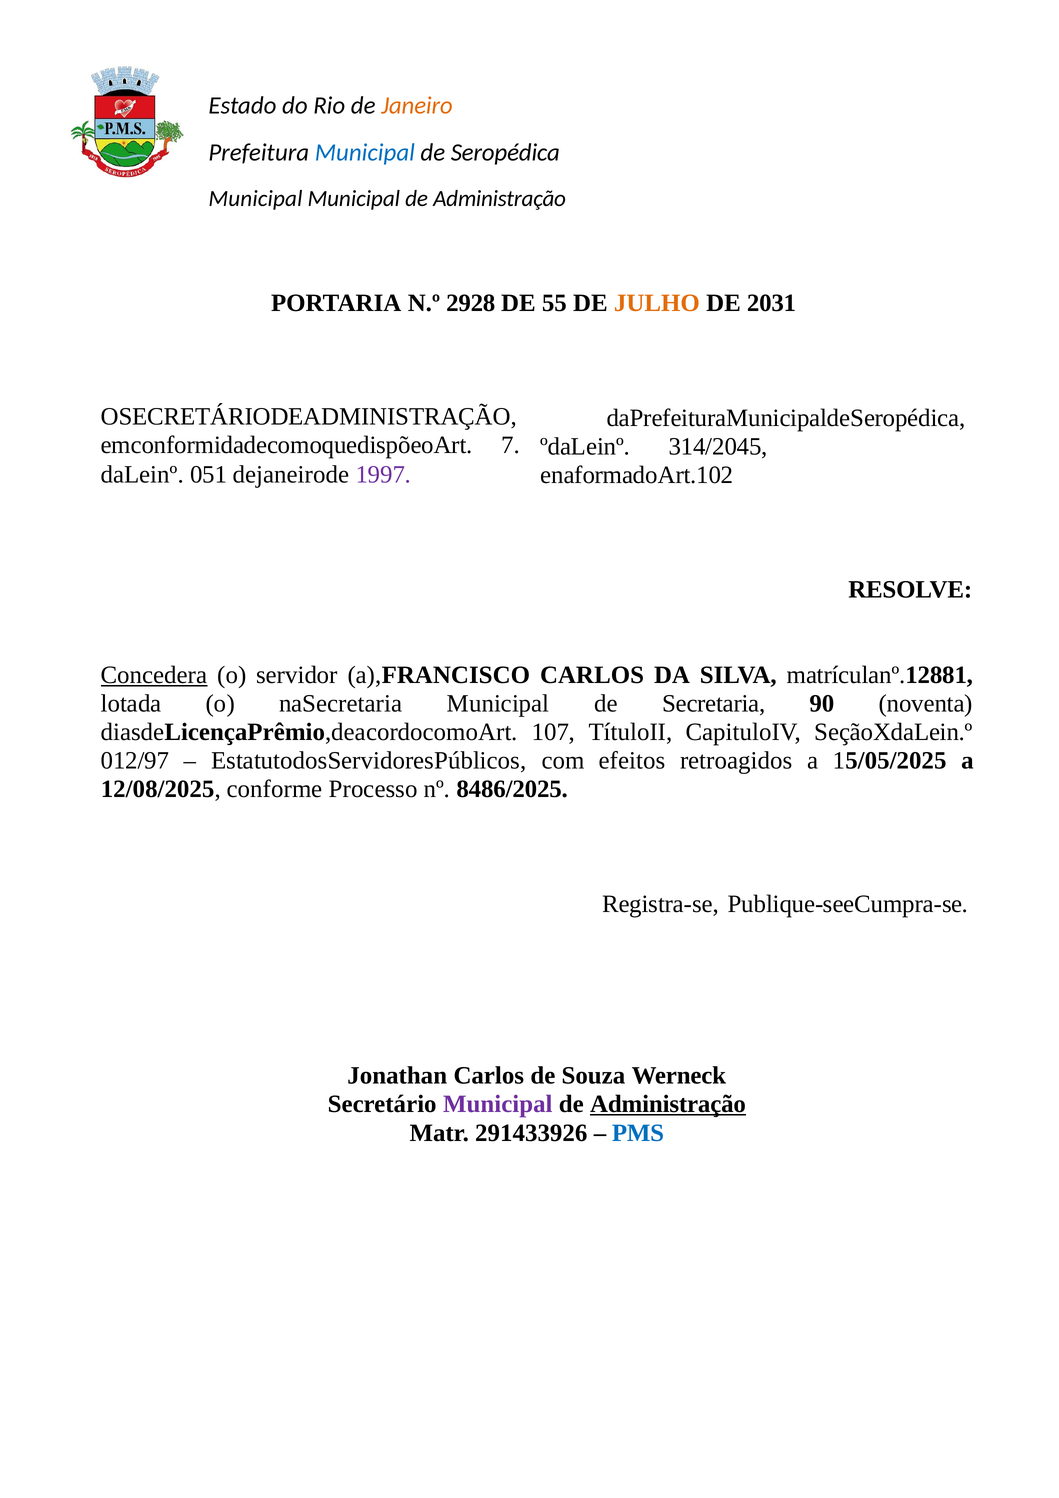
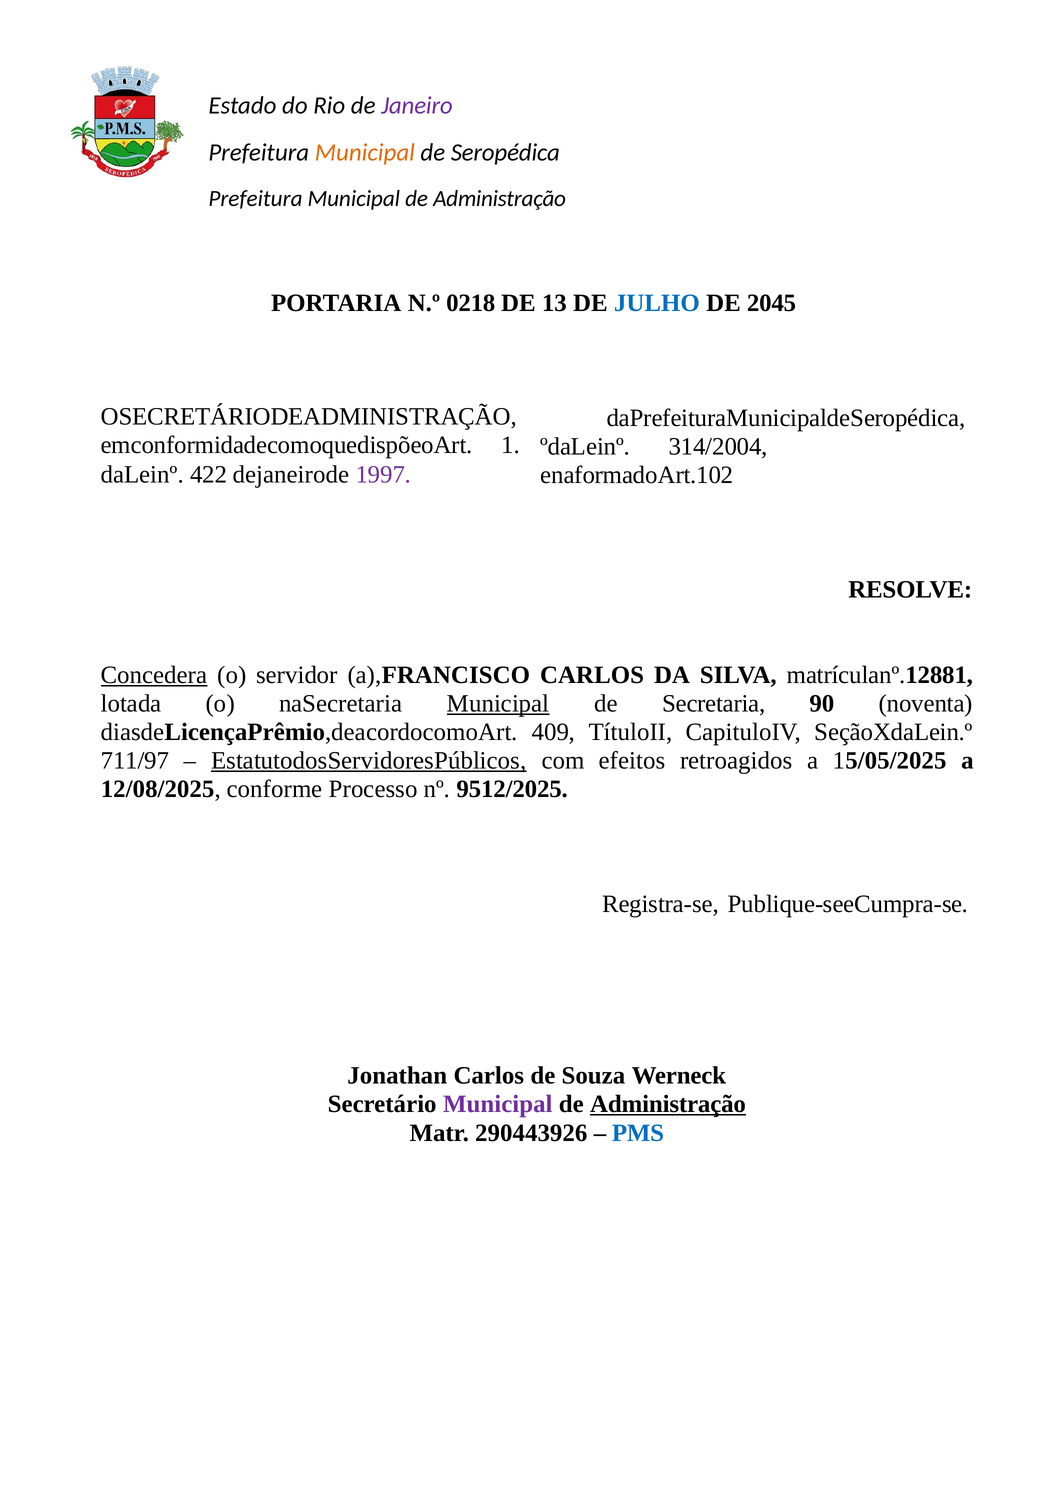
Janeiro colour: orange -> purple (417, 106)
Municipal colour: blue -> orange (365, 153)
Municipal: Municipal -> Prefeitura (255, 199)
2928: 2928 -> 0218 (471, 303)
55: 55 -> 13 (554, 303)
JULHO colour: orange -> blue (657, 303)
2031: 2031 -> 2045 (772, 303)
7: 7 -> 1 (511, 445)
314/2045: 314/2045 -> 314/2004 (718, 447)
051: 051 -> 422 (209, 475)
Municipal underline: none -> present (498, 704)
107: 107 -> 409 (553, 732)
012/97: 012/97 -> 711/97 (135, 761)
EstatutodosServidoresPúblicos underline: none -> present (369, 761)
8486/2025: 8486/2025 -> 9512/2025 (512, 789)
291433926: 291433926 -> 290443926 (531, 1133)
